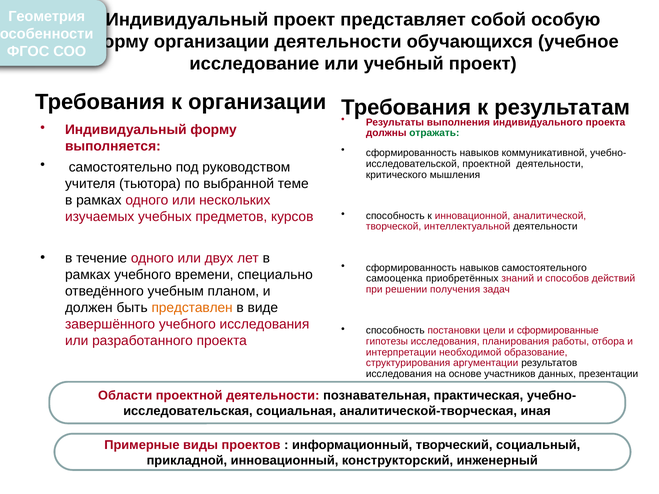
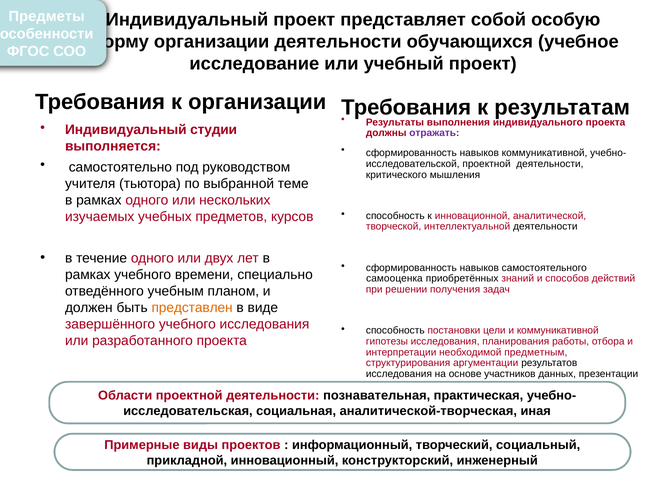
Геометрия: Геометрия -> Предметы (47, 16)
Индивидуальный форму: форму -> студии (214, 130)
отражать colour: green -> purple (434, 133)
и сформированные: сформированные -> коммуникативной (558, 331)
образование: образование -> предметным (536, 352)
